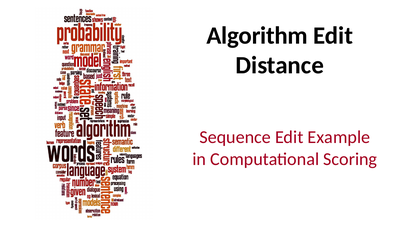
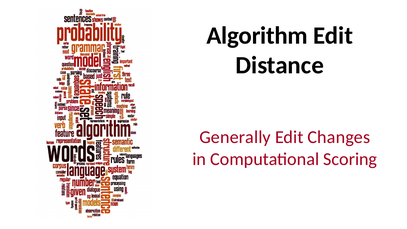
Sequence: Sequence -> Generally (235, 137)
Example: Example -> Changes (339, 137)
